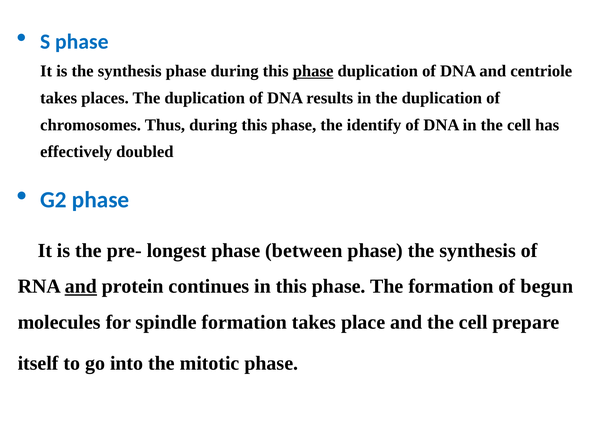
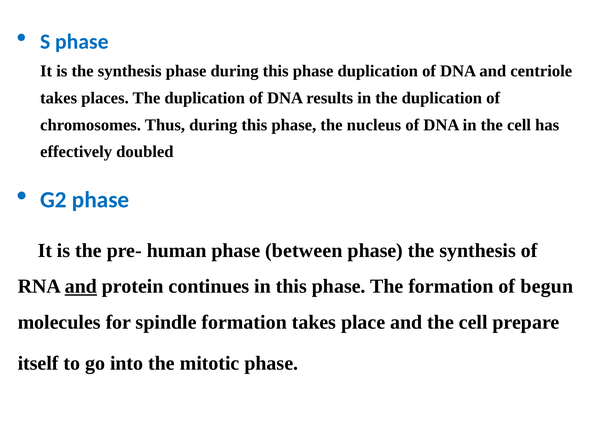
phase underline: present -> none (313, 71)
identify: identify -> nucleus (374, 125)
longest: longest -> human (177, 251)
